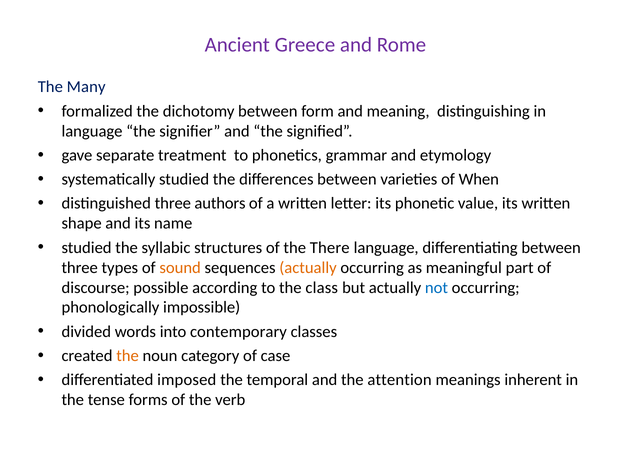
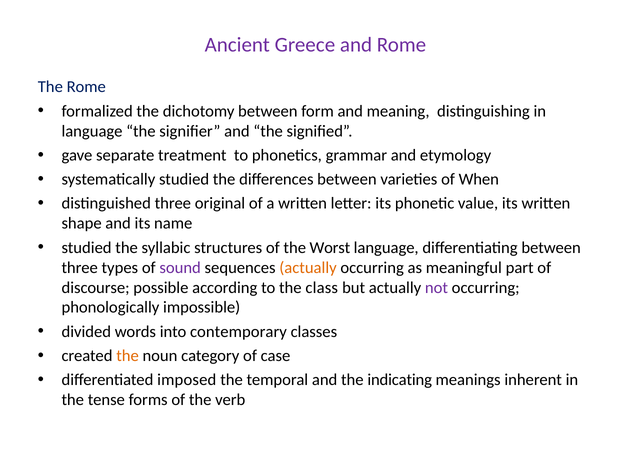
The Many: Many -> Rome (86, 87)
authors: authors -> original (220, 204)
There: There -> Worst (330, 248)
sound colour: orange -> purple (180, 268)
not colour: blue -> purple (436, 288)
attention: attention -> indicating (400, 380)
